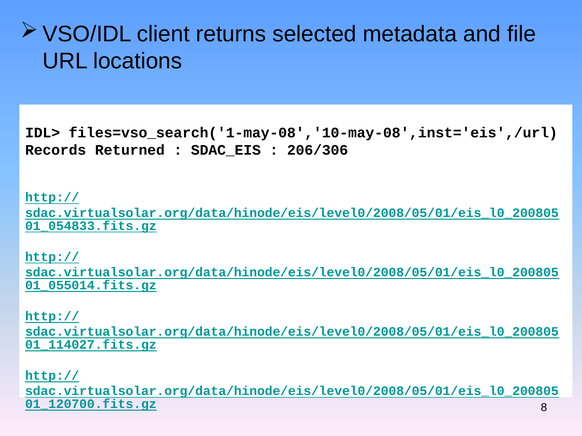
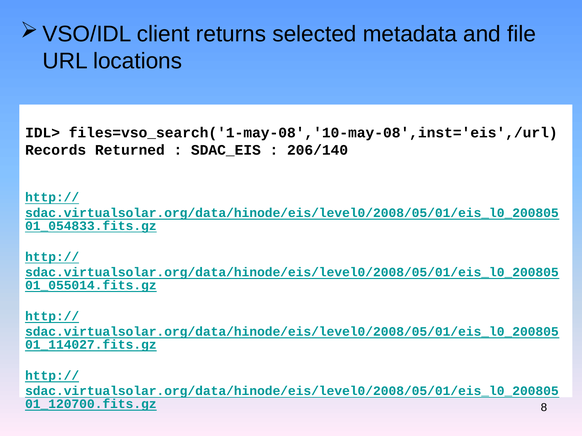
206/306: 206/306 -> 206/140 (318, 150)
